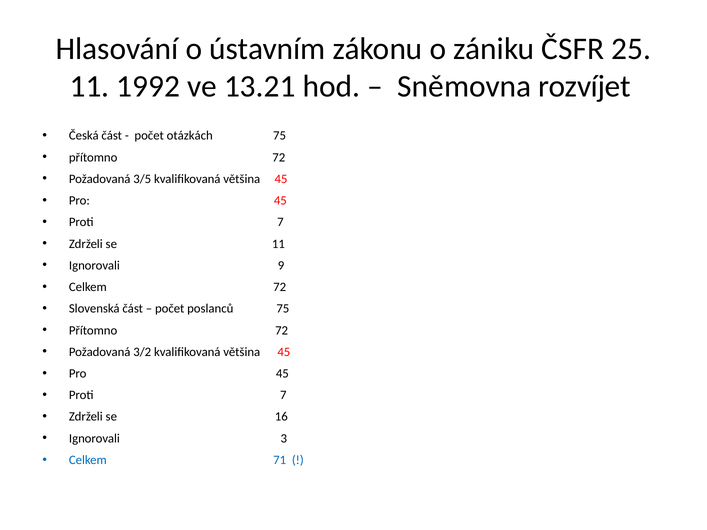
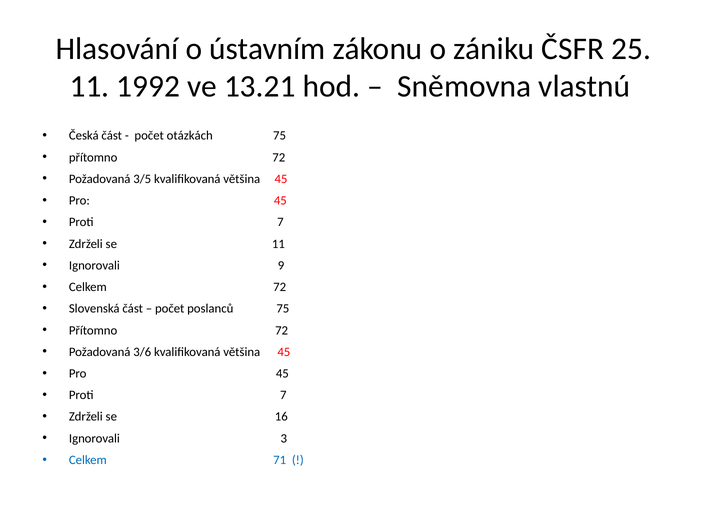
rozvíjet: rozvíjet -> vlastnú (584, 86)
3/2: 3/2 -> 3/6 (142, 352)
